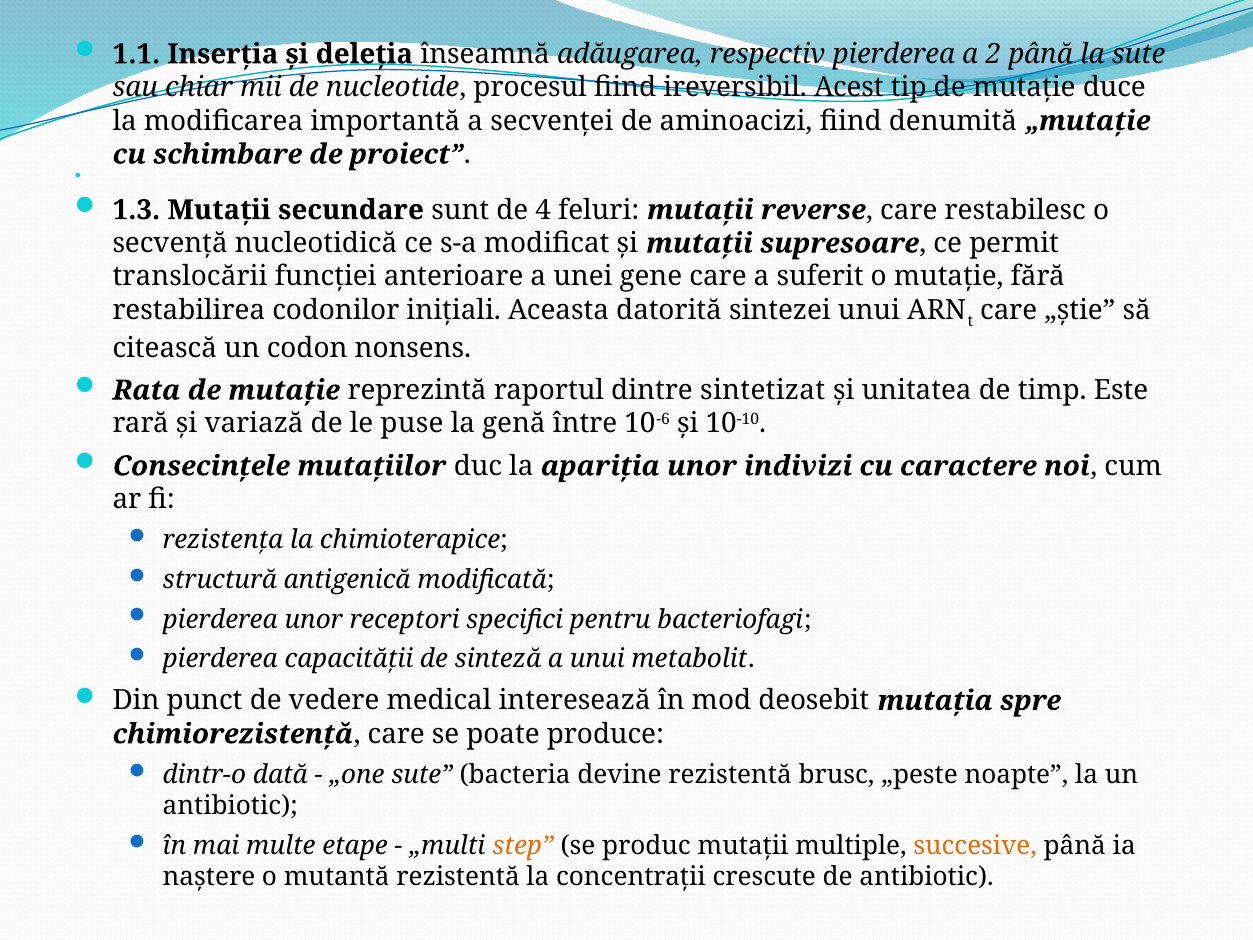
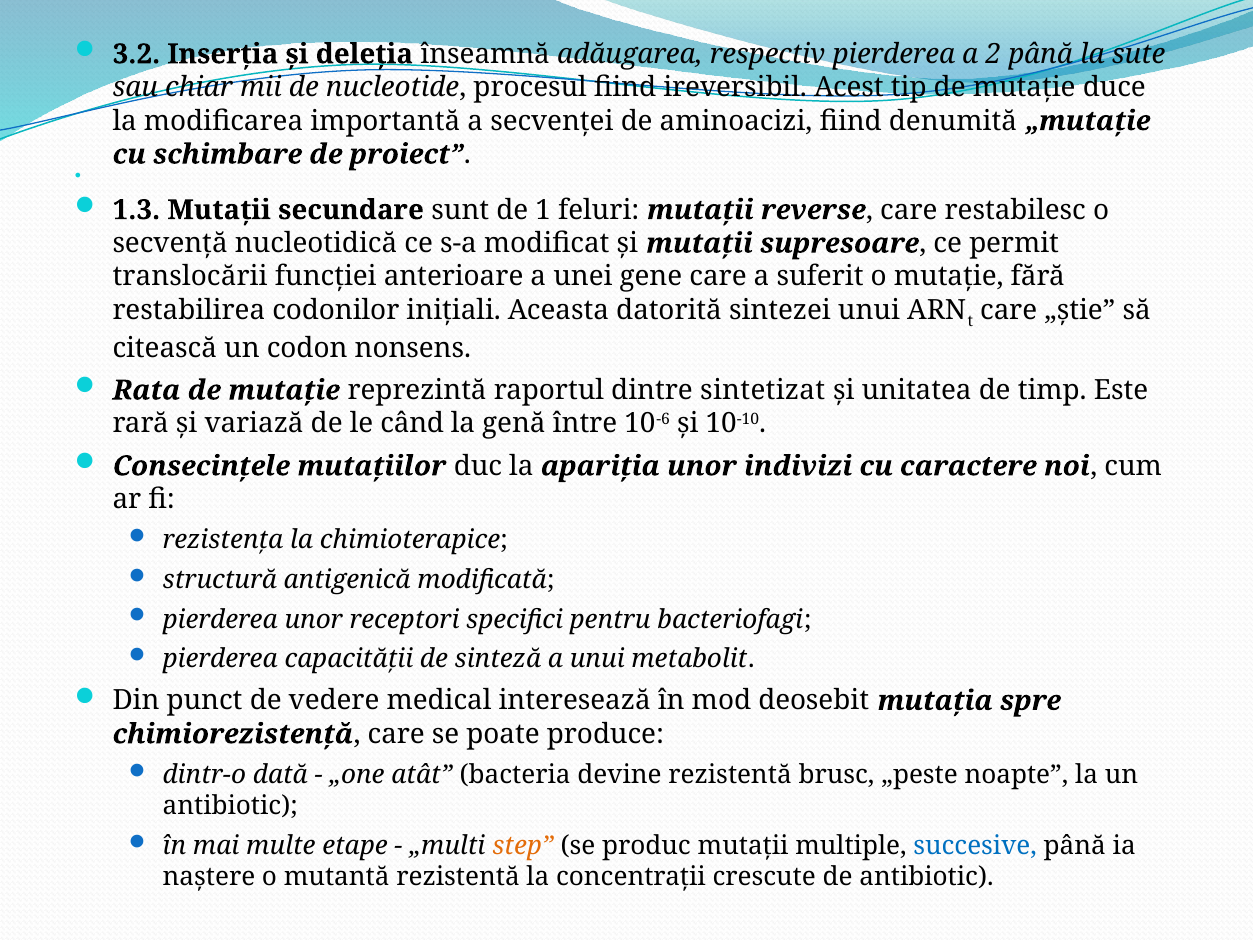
1.1: 1.1 -> 3.2 (136, 54)
4: 4 -> 1 (543, 210)
puse: puse -> când (412, 424)
„one sute: sute -> atât (422, 775)
succesive colour: orange -> blue (975, 846)
